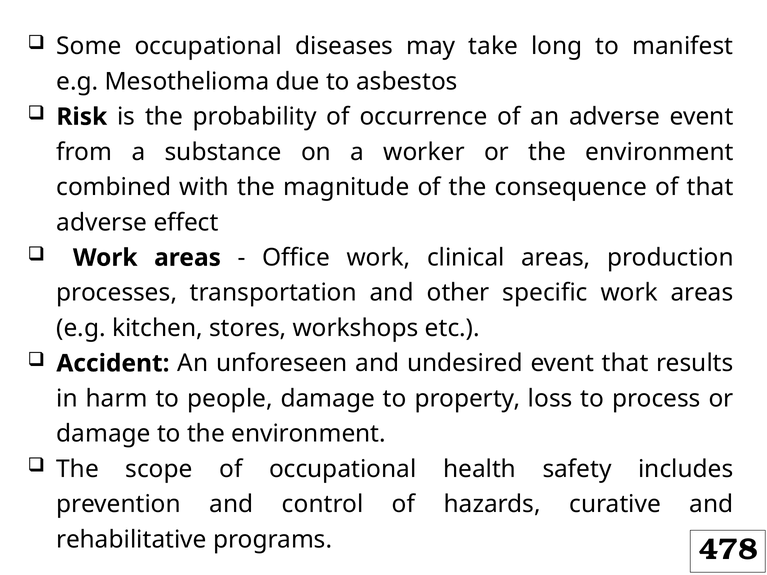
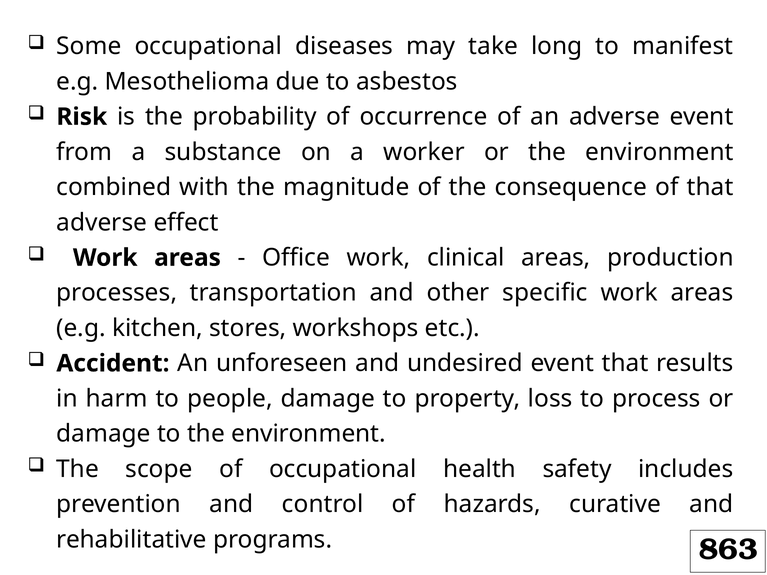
478: 478 -> 863 (728, 550)
